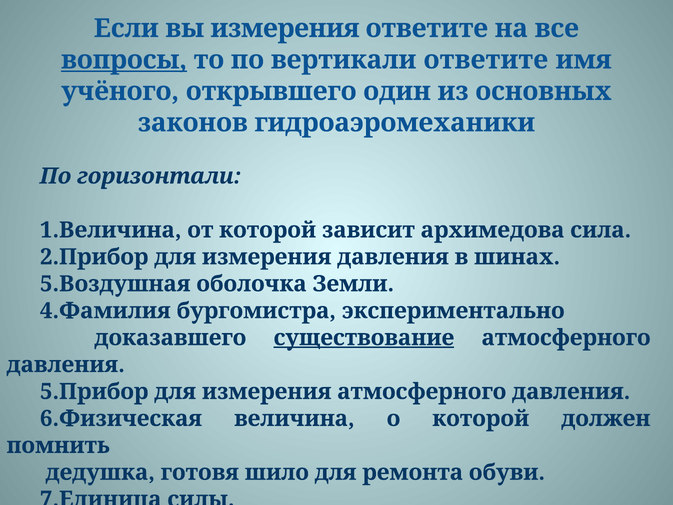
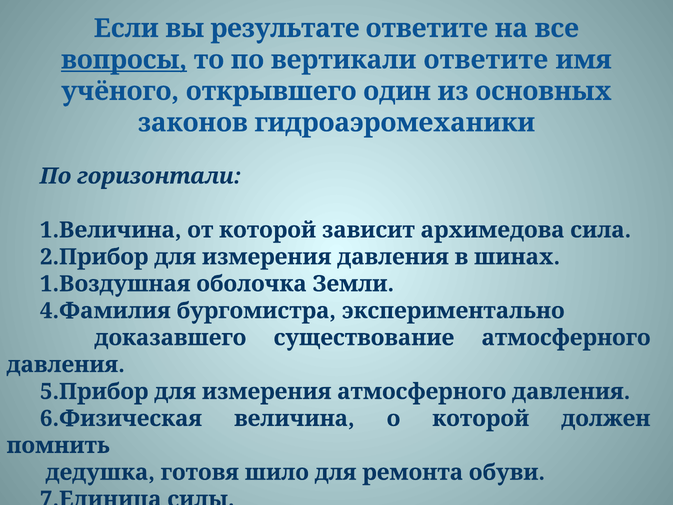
вы измерения: измерения -> результате (285, 28)
5.Воздушная: 5.Воздушная -> 1.Воздушная (115, 284)
существование underline: present -> none (364, 338)
